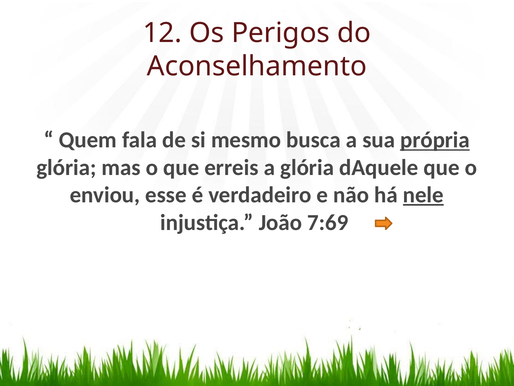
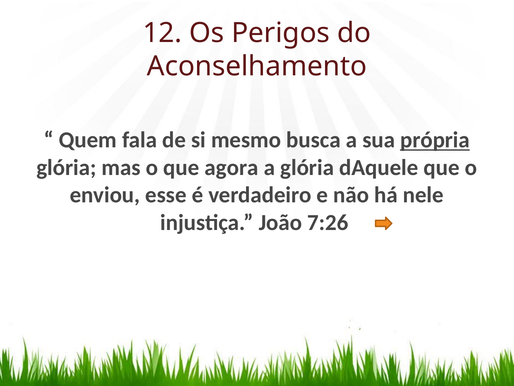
erreis: erreis -> agora (231, 167)
nele underline: present -> none (423, 195)
7:69: 7:69 -> 7:26 (328, 222)
